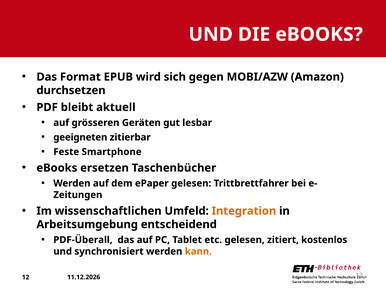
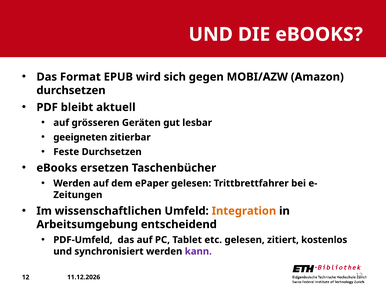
Feste Smartphone: Smartphone -> Durchsetzen (112, 152)
PDF-Überall: PDF-Überall -> PDF-Umfeld (83, 240)
kann colour: orange -> purple (198, 252)
